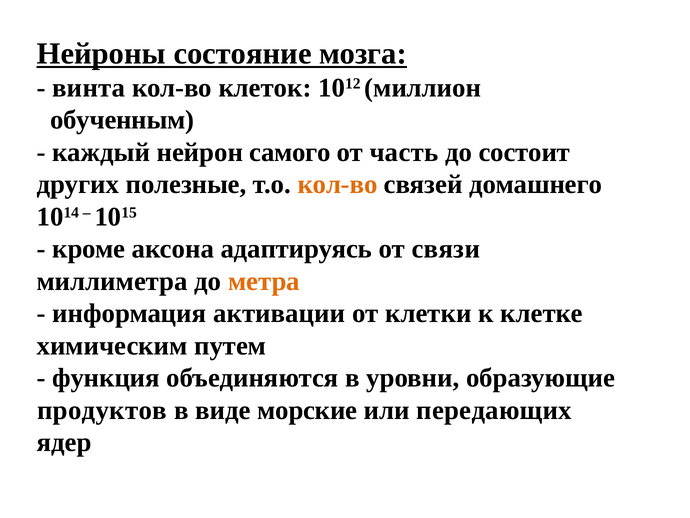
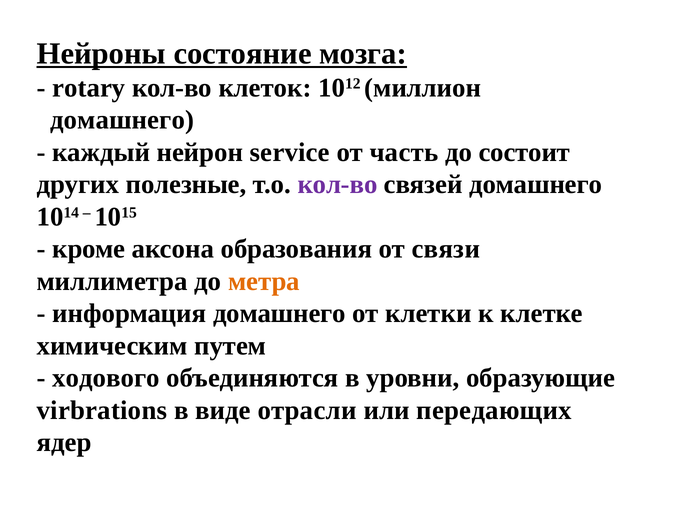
винта: винта -> rotary (89, 88)
обученным: обученным -> домашнего (122, 120)
самого: самого -> service (290, 152)
кол-во colour: orange -> purple (337, 184)
адаптируясь: адаптируясь -> образования (296, 249)
информация активации: активации -> домашнего (279, 313)
функция: функция -> ходового (106, 378)
продуктов: продуктов -> virbrations (102, 410)
морские: морские -> отрасли (307, 410)
